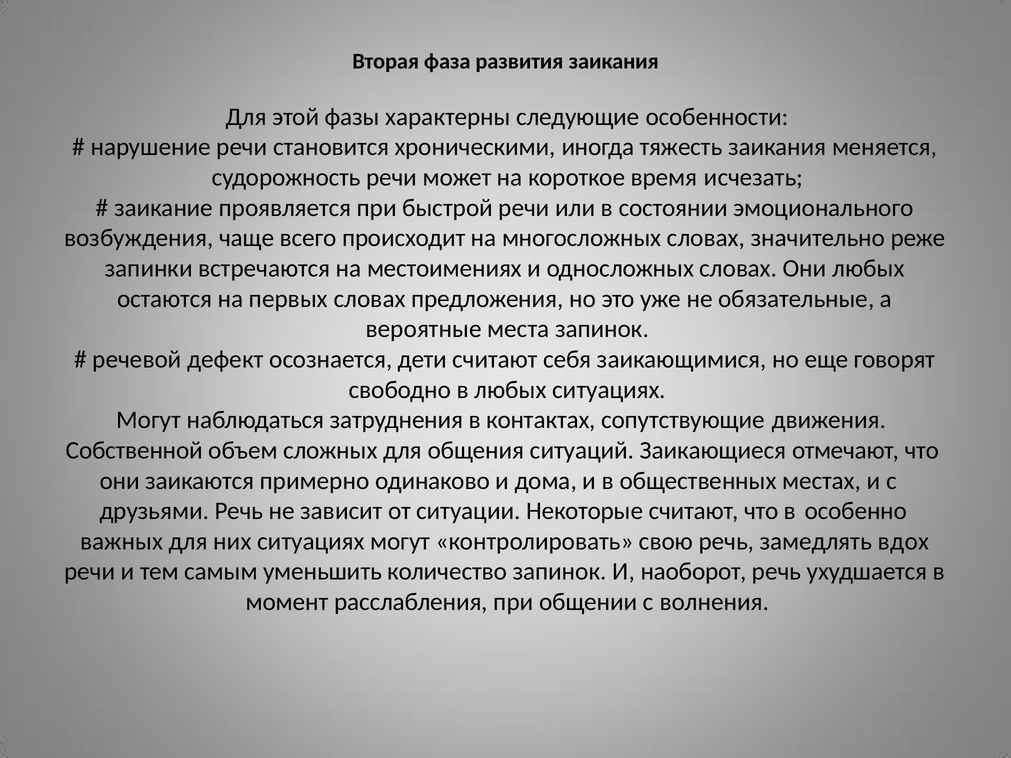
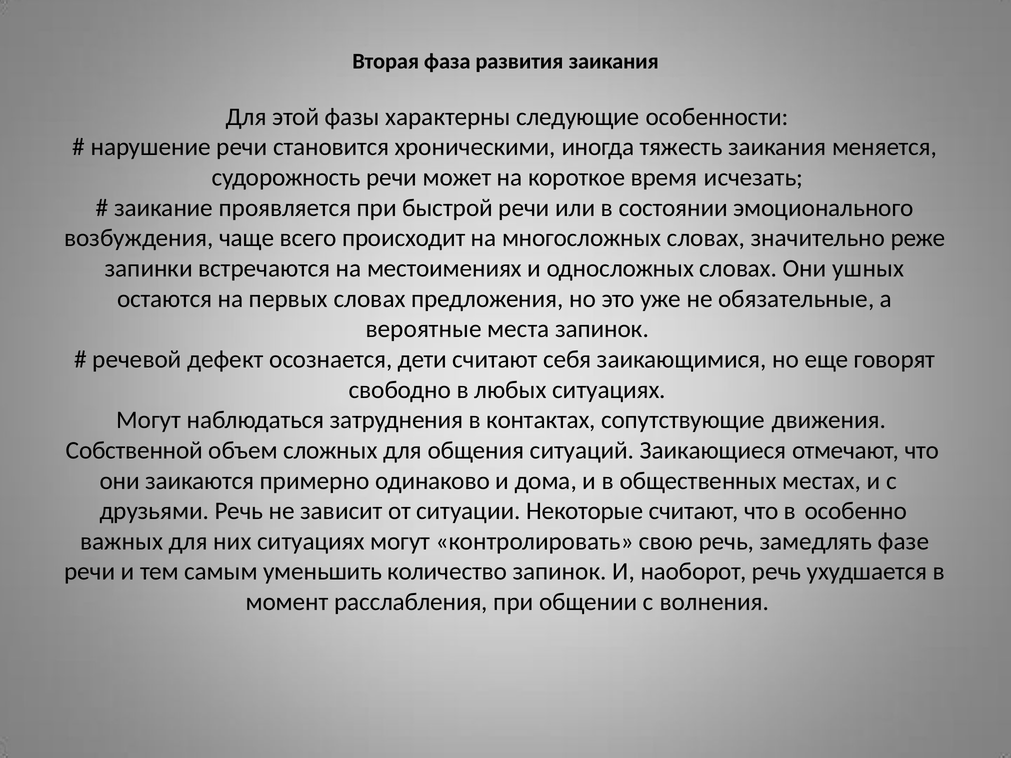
Они любых: любых -> ушных (868, 268)
вдох: вдох -> фазе (904, 542)
